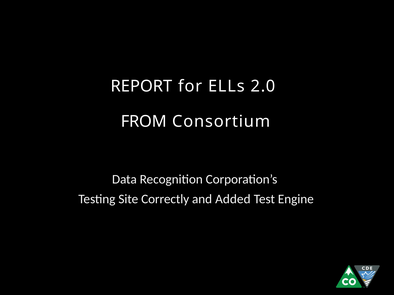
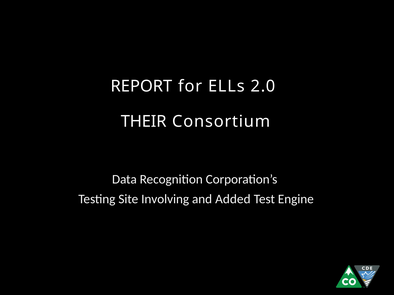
FROM: FROM -> THEIR (144, 122)
Correctly: Correctly -> Involving (165, 199)
